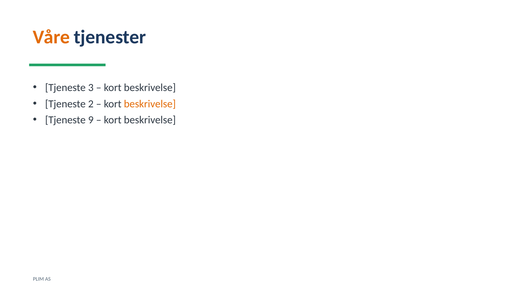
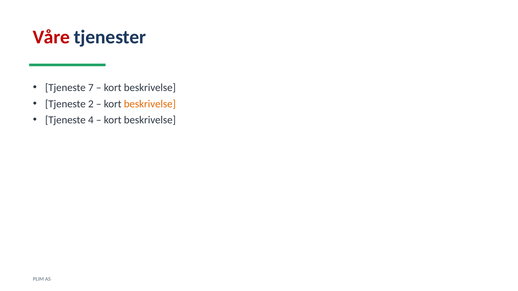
Våre colour: orange -> red (51, 37)
3: 3 -> 7 (91, 88)
9: 9 -> 4 (91, 120)
